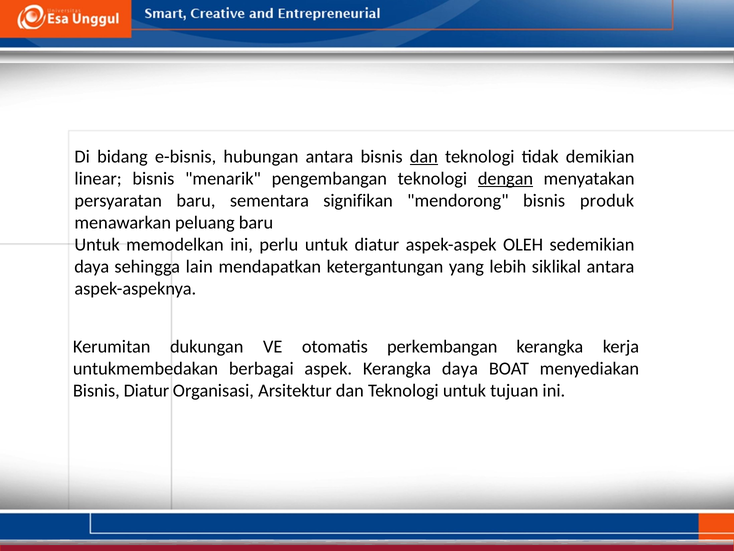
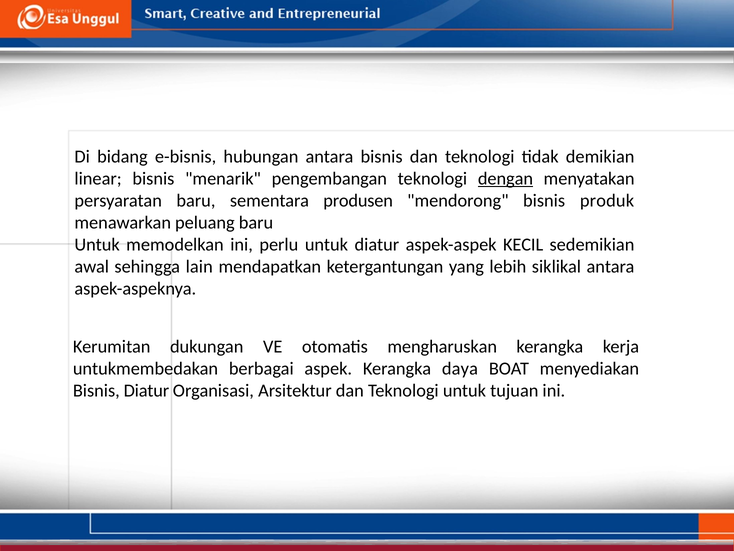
dan underline: present -> none (424, 157)
signifikan: signifikan -> produsen (358, 201)
OLEH: OLEH -> KECIL (523, 245)
daya: daya -> awal (92, 267)
perkembangan: perkembangan -> mengharuskan (442, 346)
